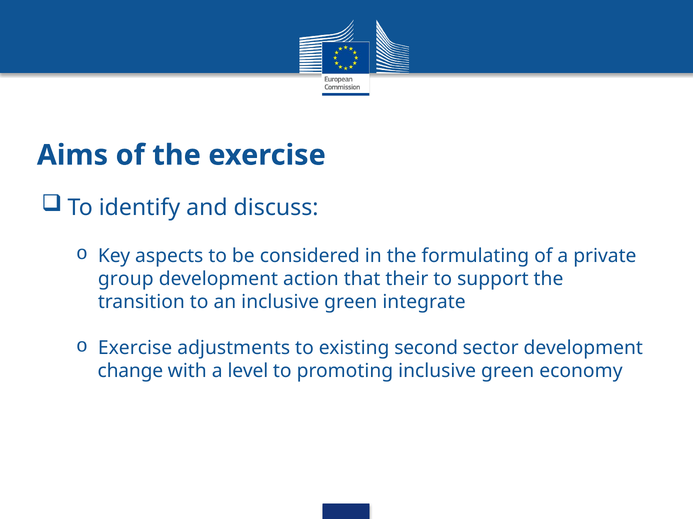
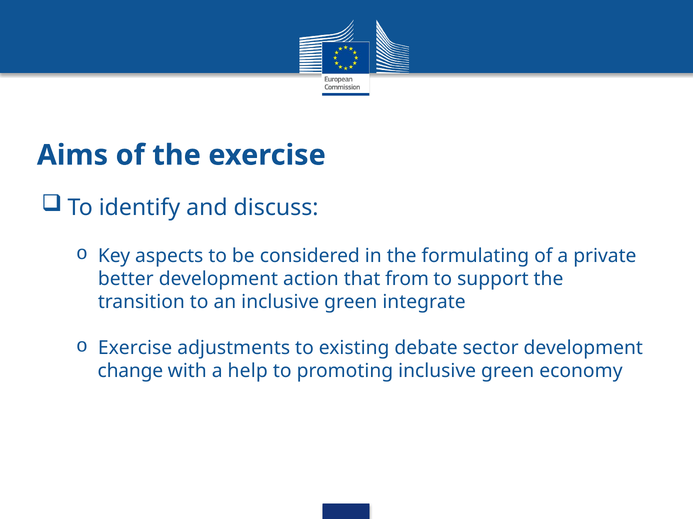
group: group -> better (126, 279)
their: their -> from (407, 279)
second: second -> debate (426, 348)
level: level -> help (248, 372)
